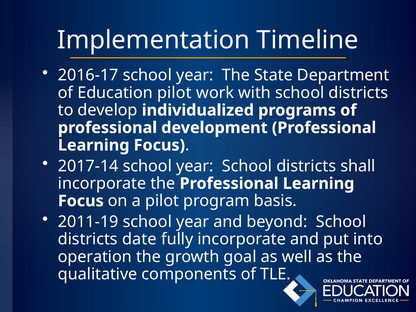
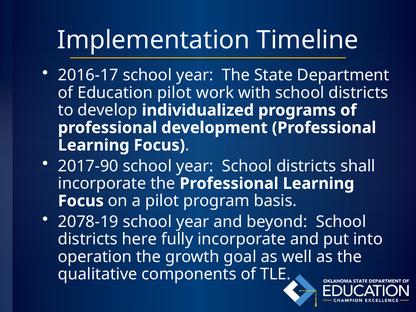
2017-14: 2017-14 -> 2017-90 (88, 166)
2011-19: 2011-19 -> 2078-19 (88, 222)
date: date -> here (139, 239)
